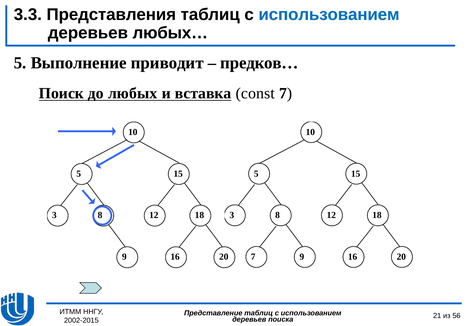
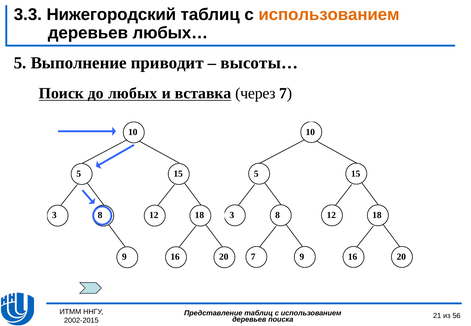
Представления: Представления -> Нижегородский (111, 15)
использованием colour: blue -> orange (329, 15)
предков…: предков… -> высоты… (259, 63)
const: const -> через (255, 93)
